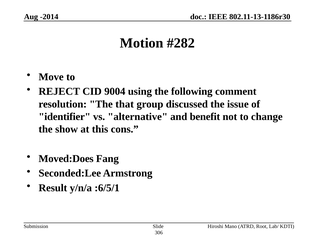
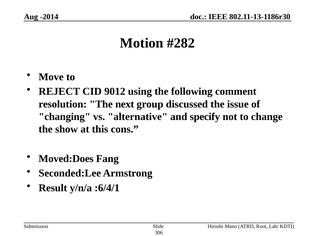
9004: 9004 -> 9012 (115, 92)
that: that -> next (125, 104)
identifier: identifier -> changing (65, 117)
benefit: benefit -> specify (205, 117)
:6/5/1: :6/5/1 -> :6/4/1 (107, 188)
